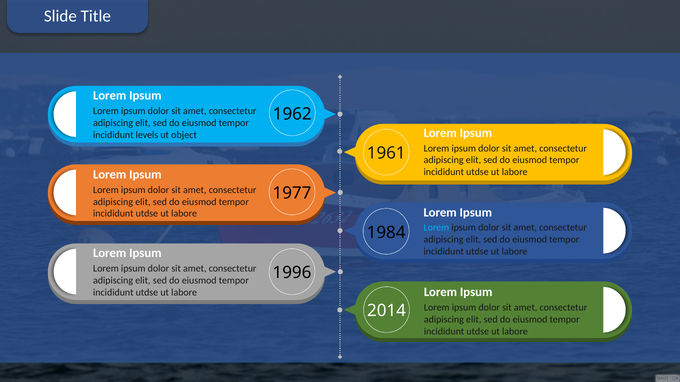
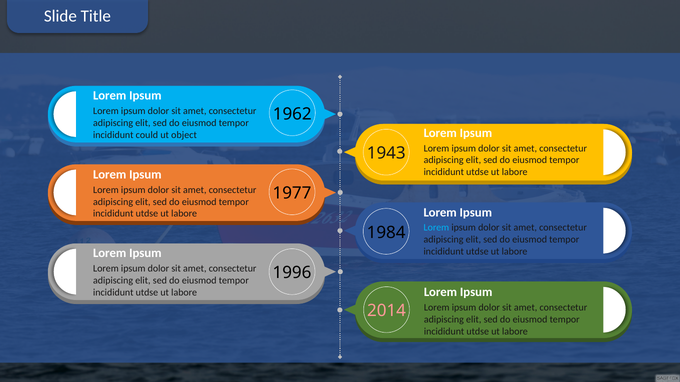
levels: levels -> could (147, 135)
1961: 1961 -> 1943 (386, 154)
2014 colour: white -> pink (387, 311)
